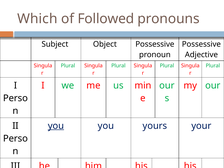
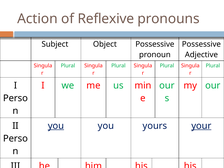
Which: Which -> Action (37, 19)
Followed: Followed -> Reflexive (106, 19)
your underline: none -> present (201, 126)
